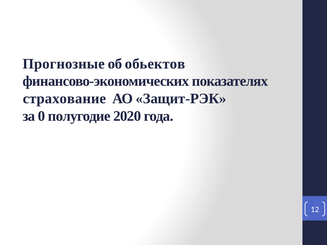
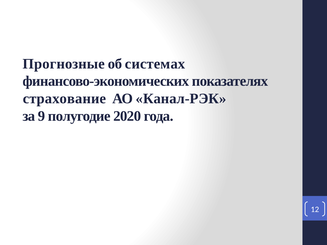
обьектов: обьектов -> системах (155, 64)
Защит-РЭК: Защит-РЭК -> Канал-РЭК (181, 99)
0: 0 -> 9 (42, 116)
